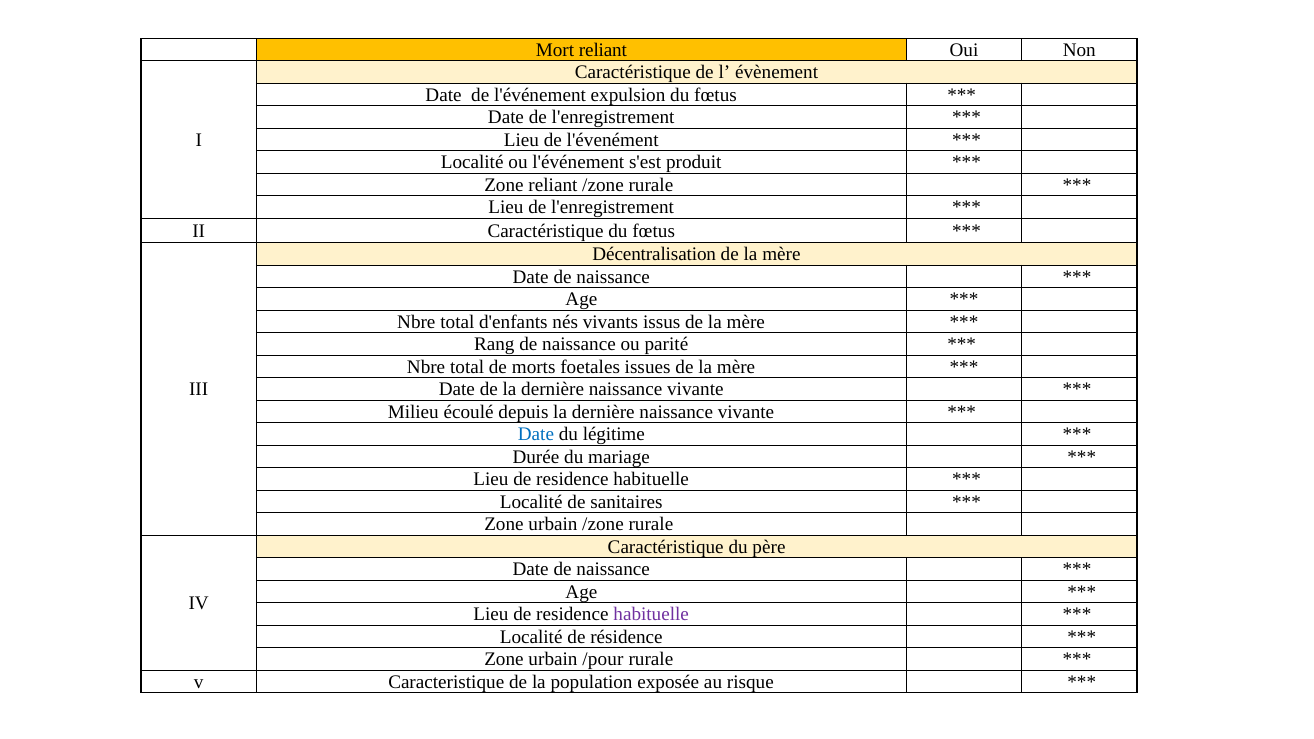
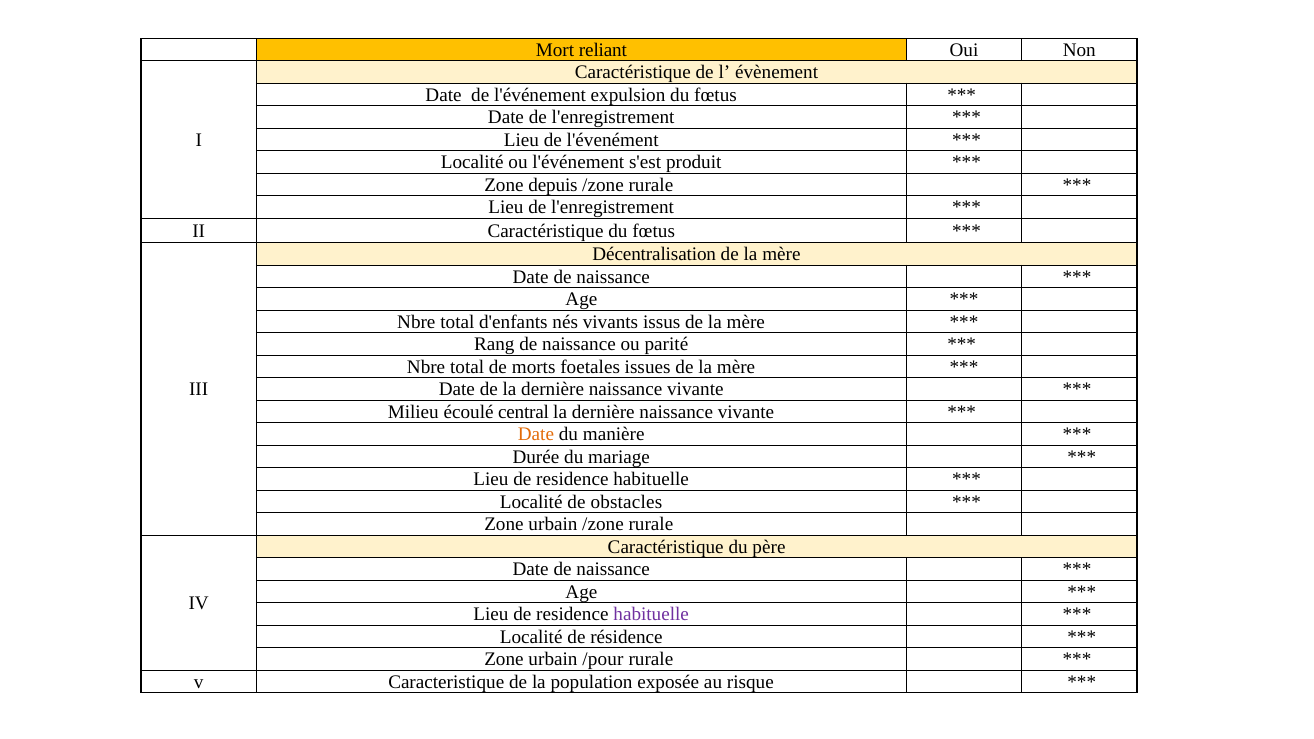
Zone reliant: reliant -> depuis (553, 185)
depuis: depuis -> central (524, 412)
Date colour: blue -> orange (536, 434)
légitime: légitime -> manière (614, 434)
sanitaires: sanitaires -> obstacles (626, 502)
